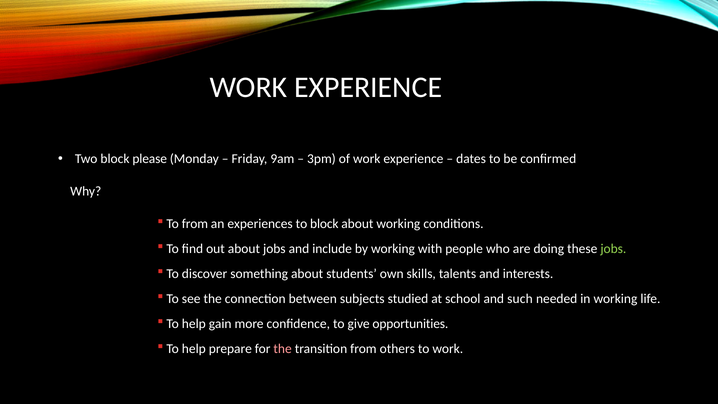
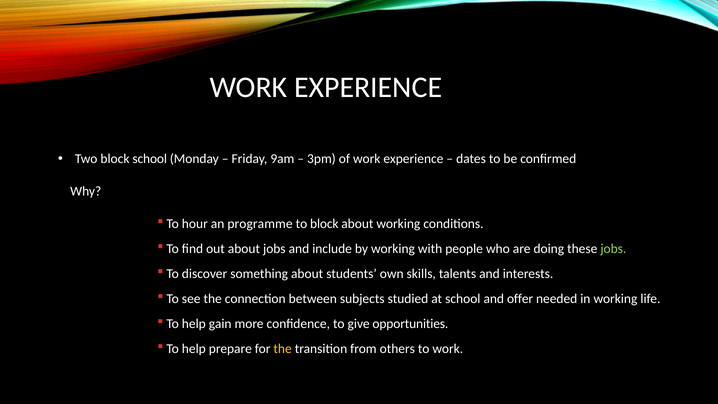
block please: please -> school (150, 159)
To from: from -> hour (195, 224)
experiences: experiences -> programme (260, 224)
such: such -> offer (520, 299)
the colour: pink -> yellow (283, 349)
